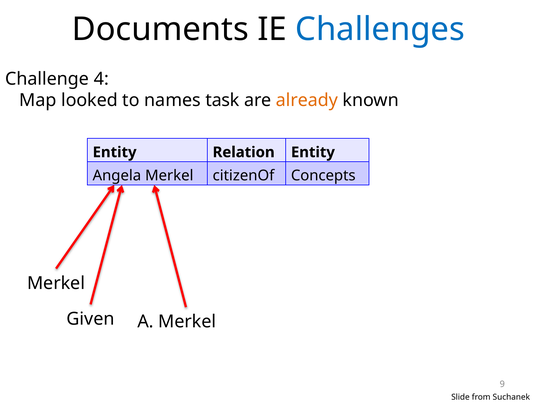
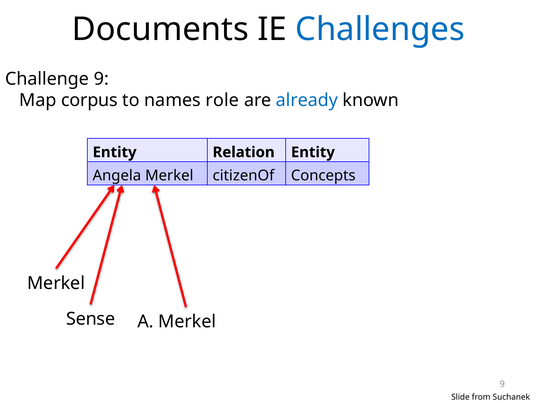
Challenge 4: 4 -> 9 (101, 79)
looked: looked -> corpus (89, 100)
task: task -> role (222, 100)
already colour: orange -> blue (307, 100)
Given: Given -> Sense (91, 319)
